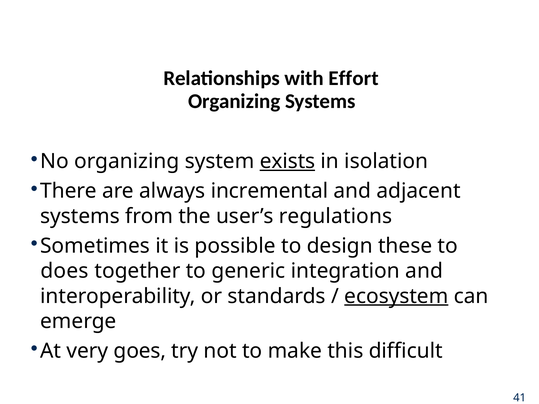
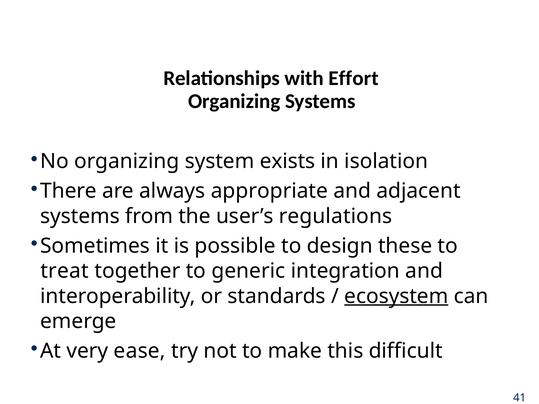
exists underline: present -> none (288, 161)
incremental: incremental -> appropriate (269, 191)
does: does -> treat (65, 271)
goes: goes -> ease (140, 351)
